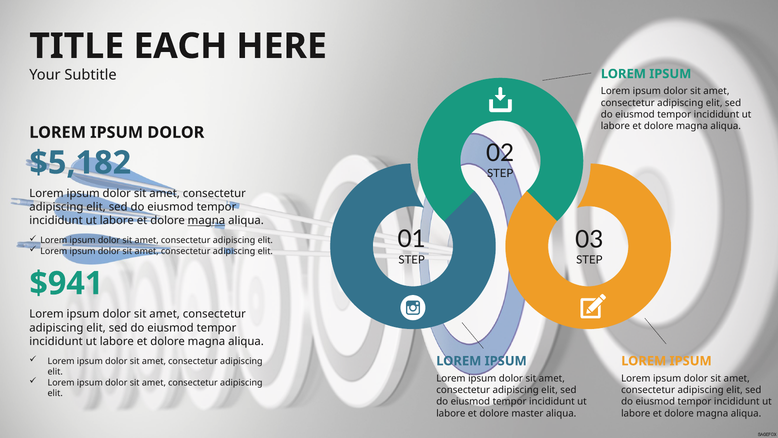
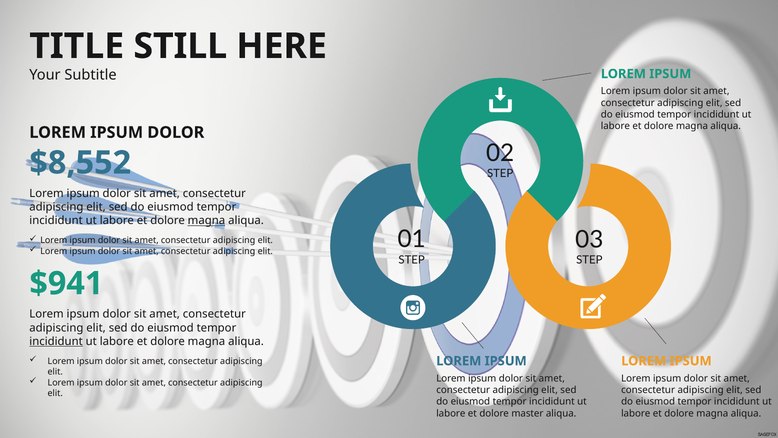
EACH: EACH -> STILL (180, 46)
$5,182: $5,182 -> $8,552 (80, 163)
incididunt underline: none -> present (56, 341)
